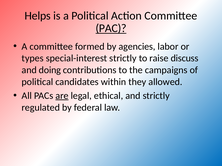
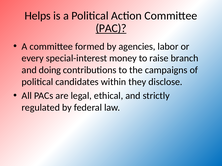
types: types -> every (33, 58)
special-interest strictly: strictly -> money (123, 58)
discuss: discuss -> branch (185, 58)
allowed: allowed -> disclose (165, 82)
are underline: present -> none (62, 96)
